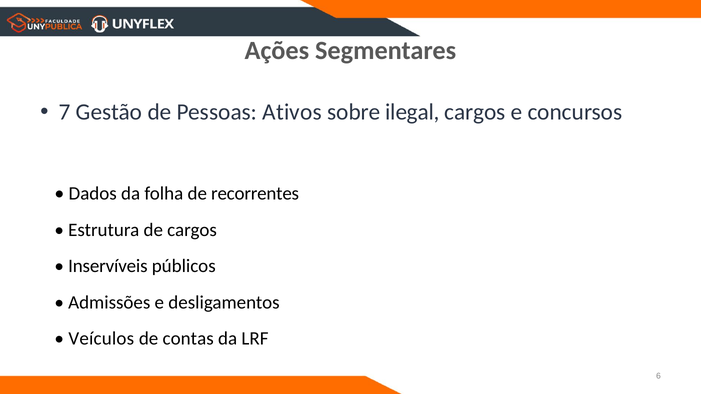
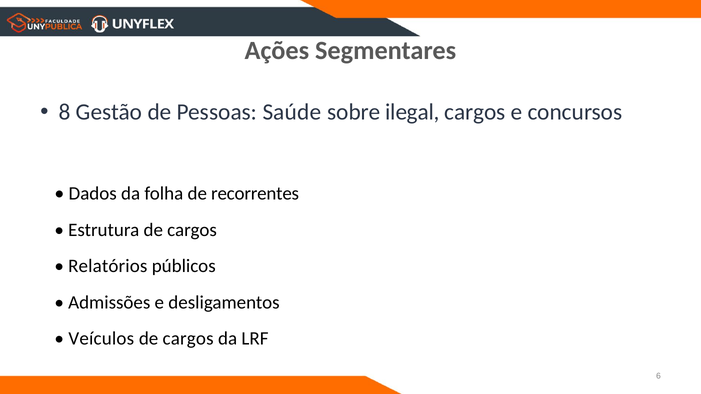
7: 7 -> 8 (65, 112)
Ativos: Ativos -> Saúde (292, 112)
Inservíveis: Inservíveis -> Relatórios (108, 266)
contas: contas -> cargos (188, 339)
